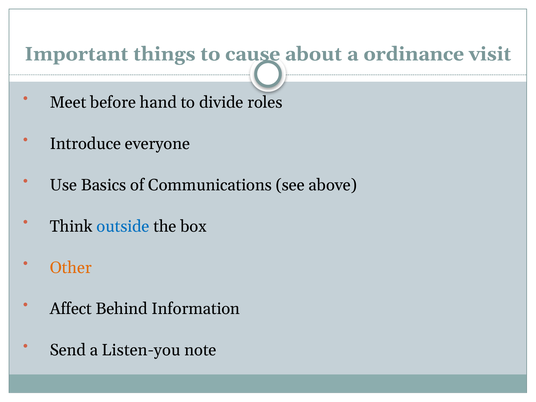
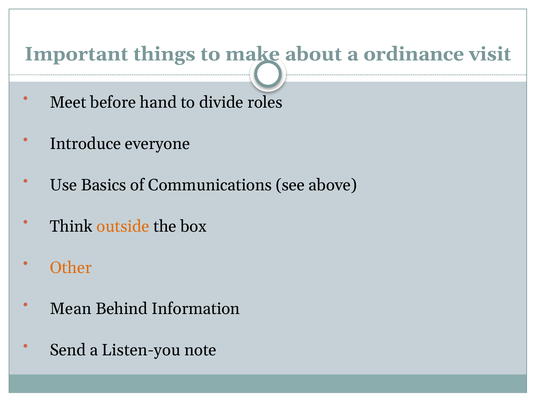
cause: cause -> make (253, 54)
outside colour: blue -> orange (123, 226)
Affect: Affect -> Mean (71, 309)
